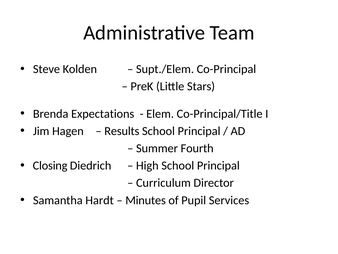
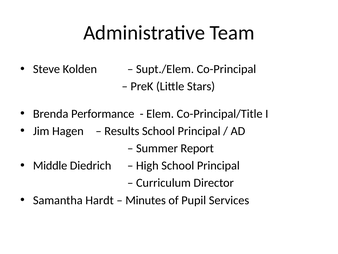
Expectations: Expectations -> Performance (103, 114)
Fourth: Fourth -> Report (197, 148)
Closing: Closing -> Middle (50, 165)
